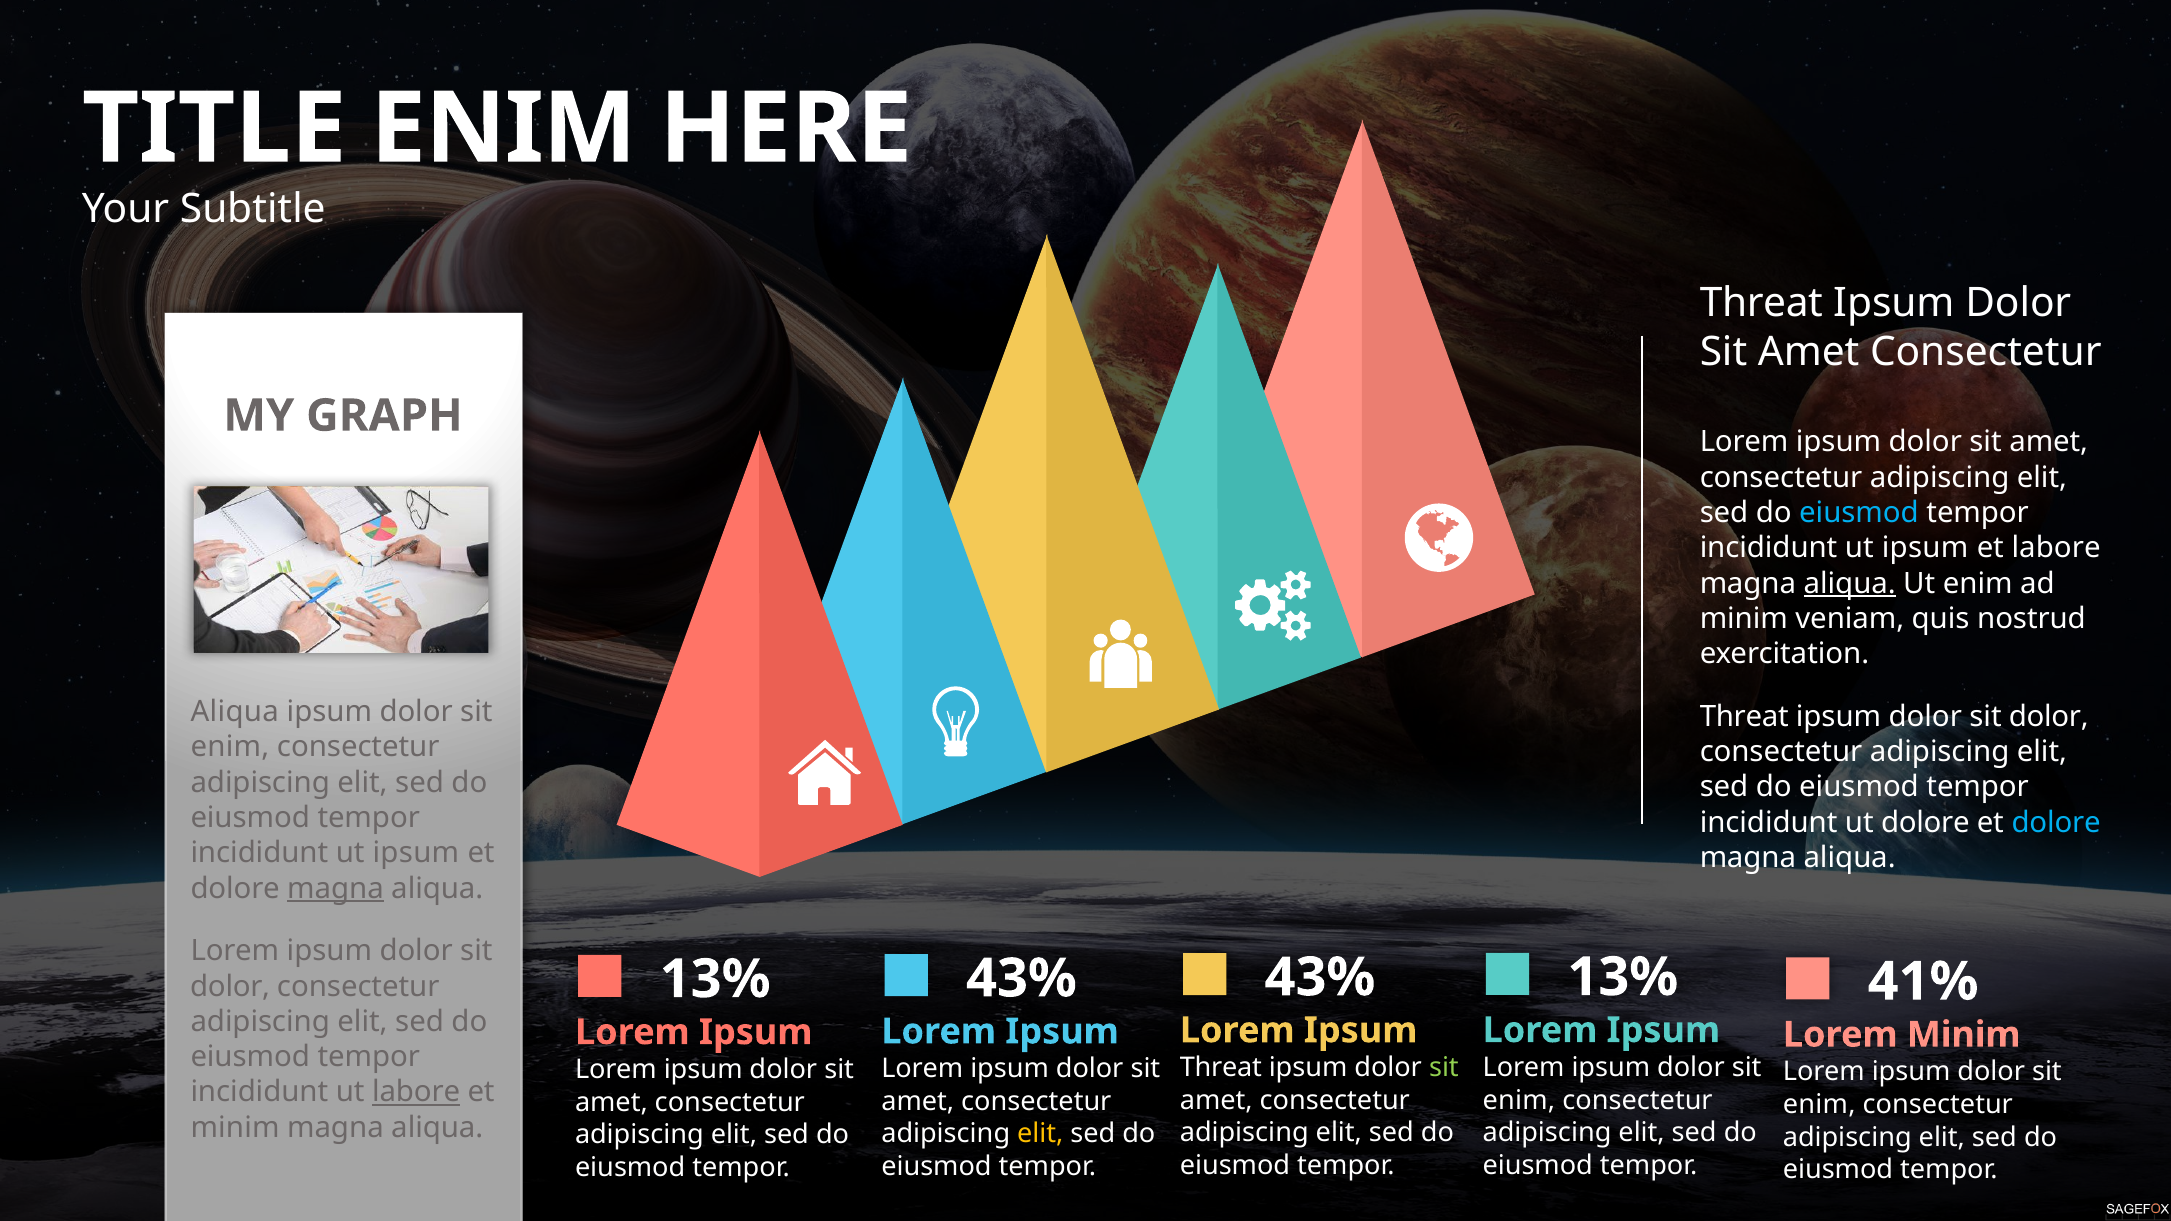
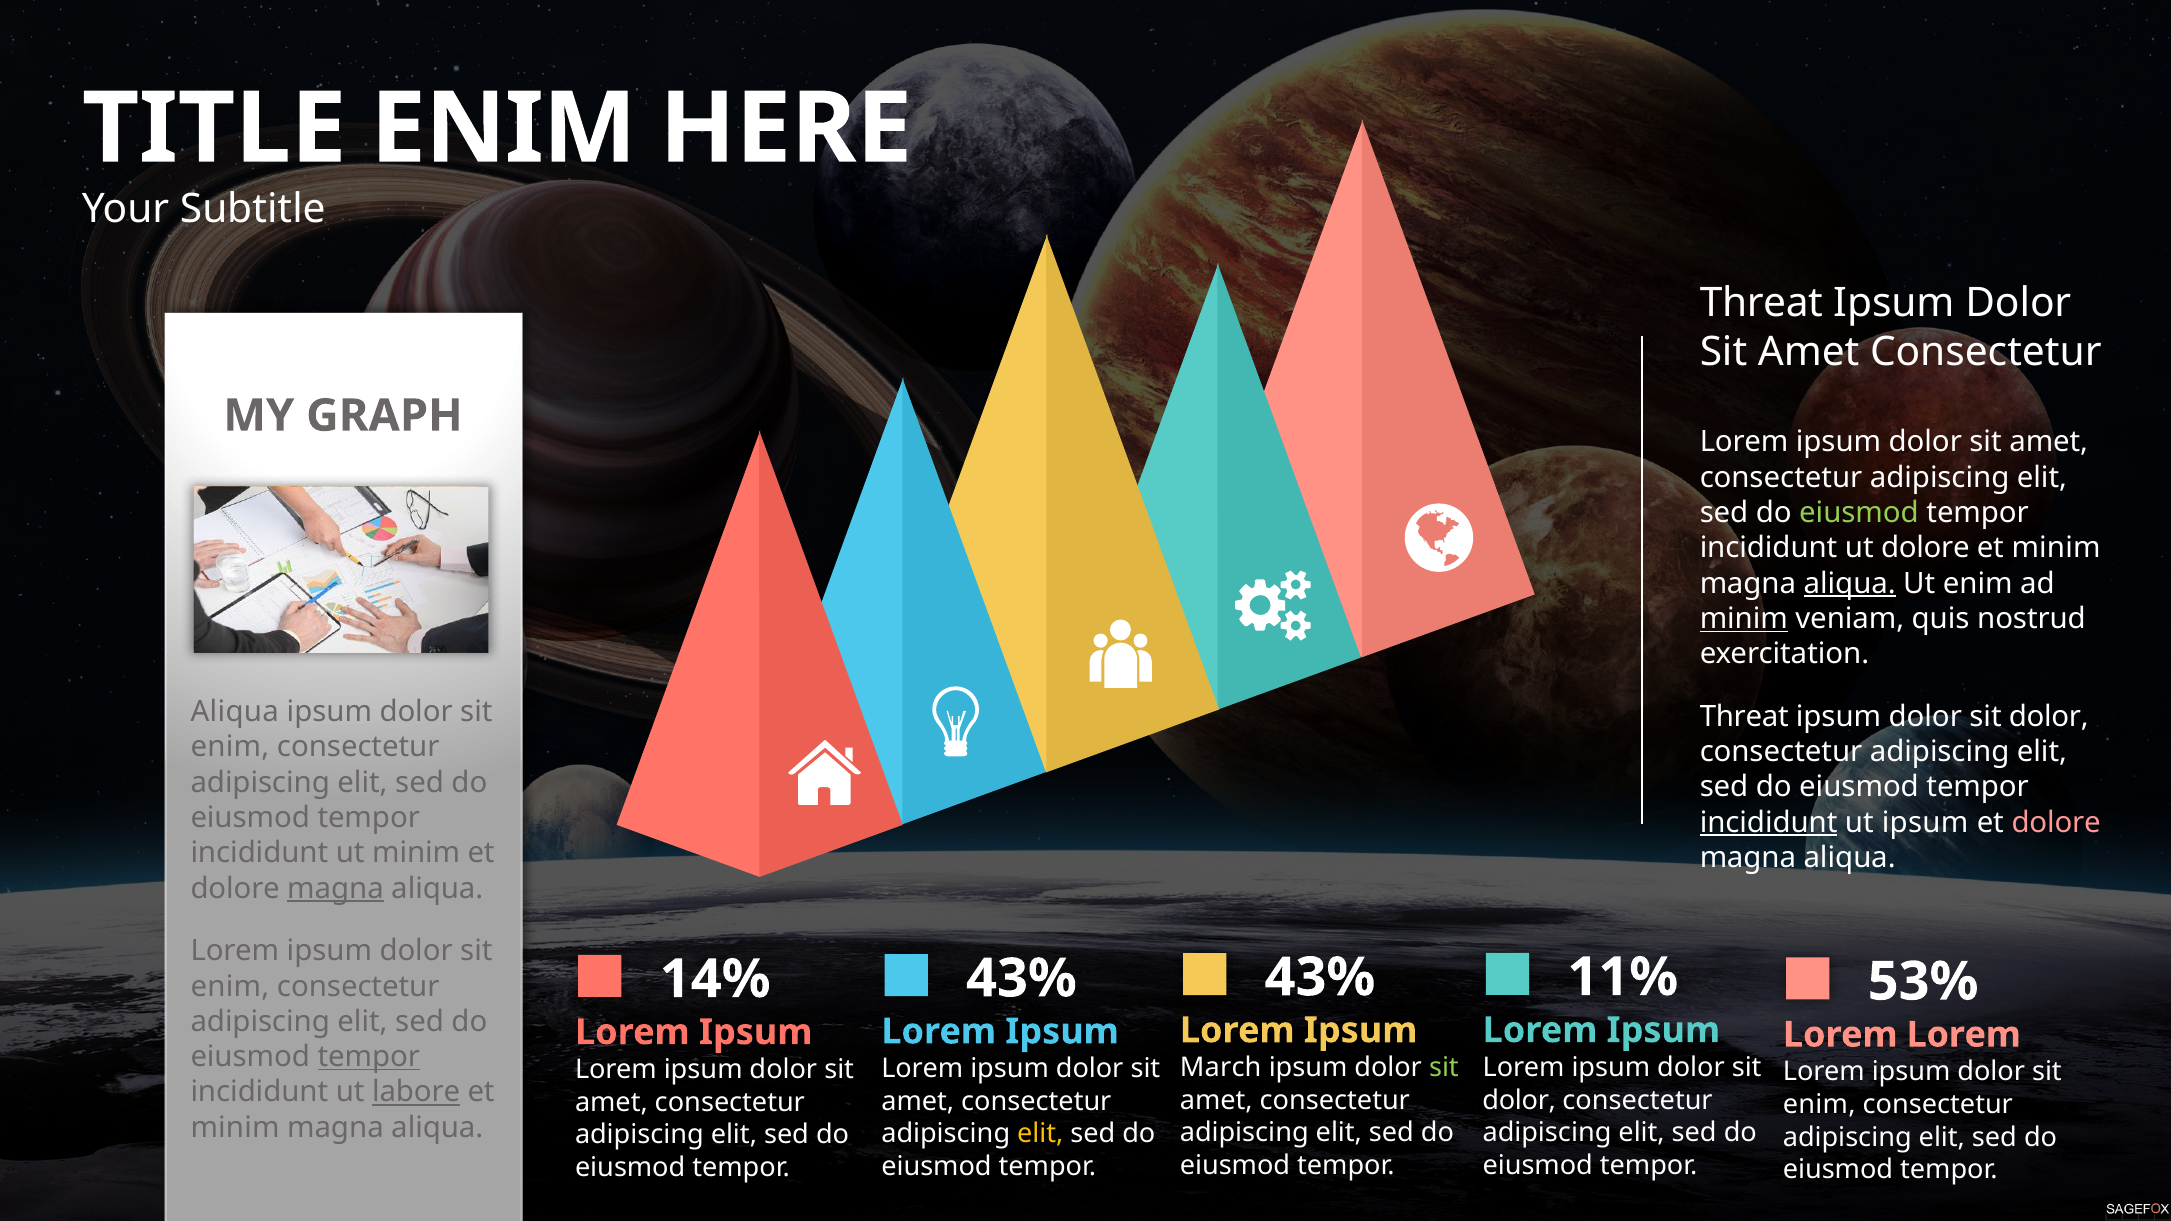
eiusmod colour: light blue -> light green (1859, 513)
ipsum: ipsum -> dolore (1925, 548)
labore: labore -> minim (2056, 548)
minim underline: none -> present (1744, 619)
incididunt underline: none -> present (1769, 823)
ut dolore: dolore -> ipsum (1925, 823)
dolore colour: light blue -> pink (2056, 823)
ipsum: ipsum -> minim (416, 853)
13%: 13% -> 11% (1623, 977)
13%: 13% -> 14% (715, 979)
41%: 41% -> 53% (1923, 982)
dolor: dolor -> enim (230, 986)
Minim: Minim -> Lorem (1964, 1035)
tempor underline: none -> present (369, 1057)
Threat: Threat -> March (1221, 1068)
enim: enim -> dolor (1519, 1100)
